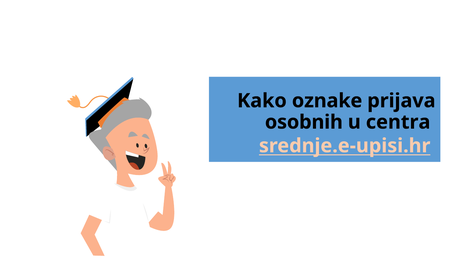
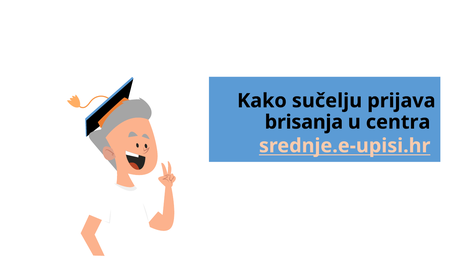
oznake: oznake -> sučelju (327, 101)
osobnih: osobnih -> brisanja (304, 122)
